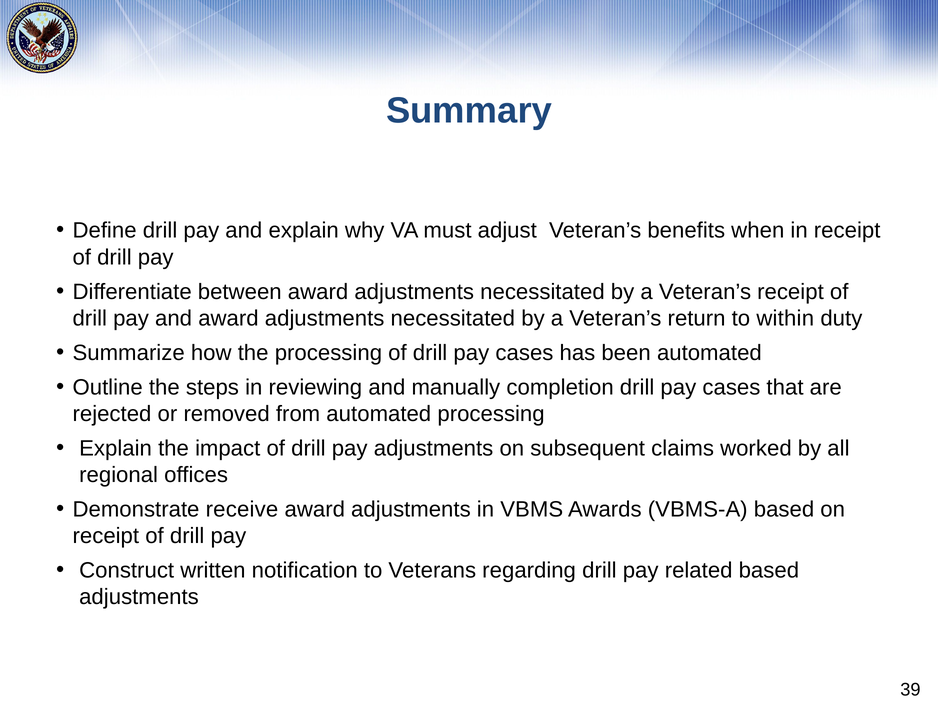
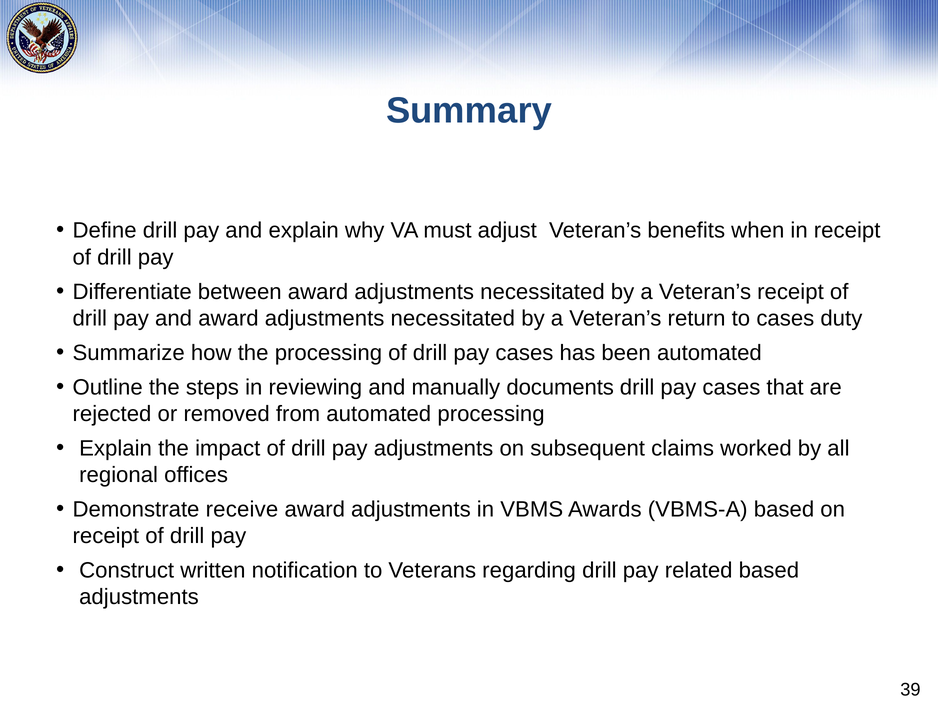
to within: within -> cases (785, 318)
completion: completion -> documents (560, 387)
